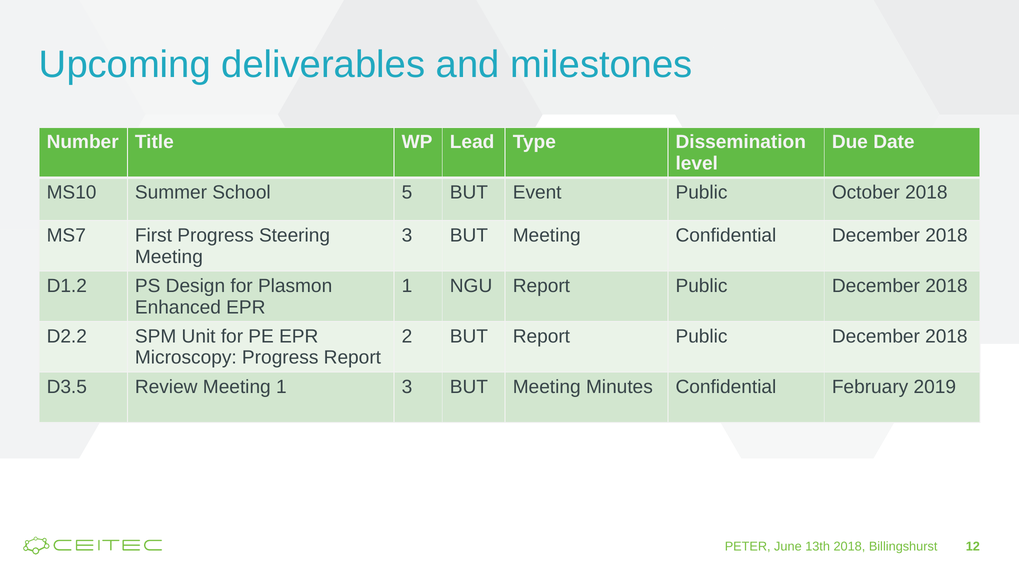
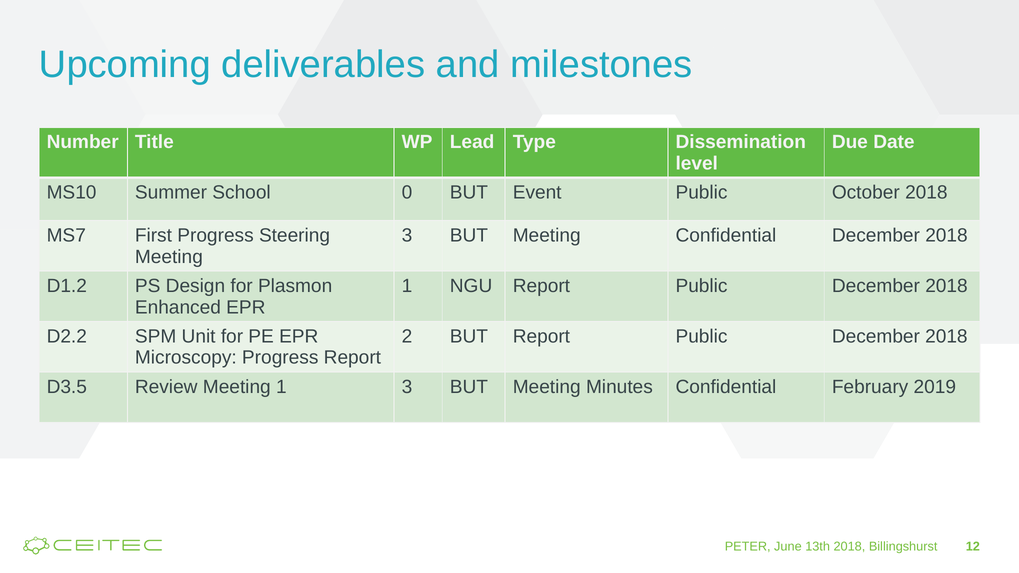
5: 5 -> 0 (407, 193)
